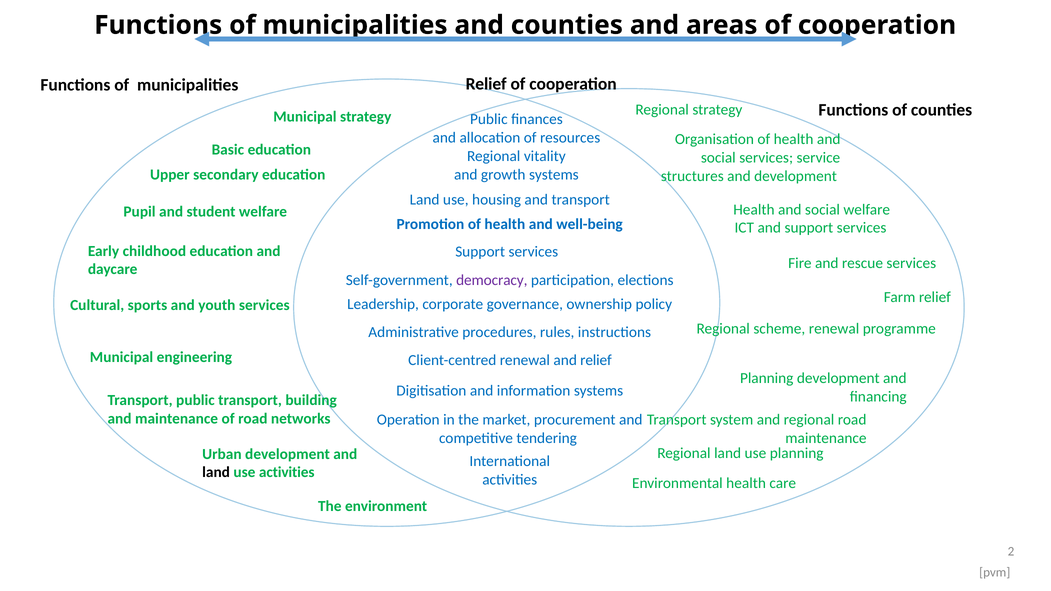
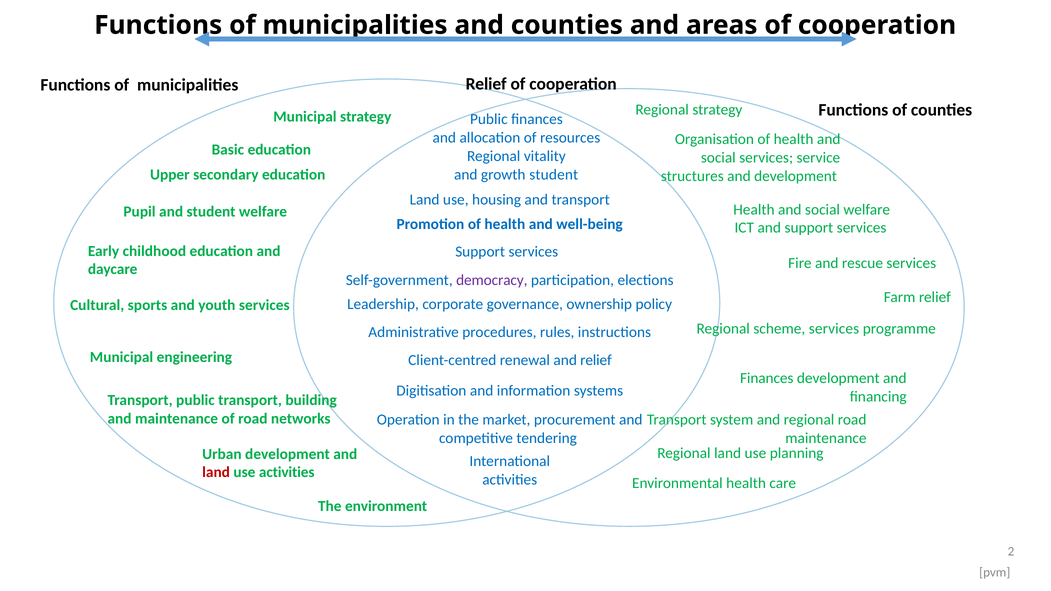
growth systems: systems -> student (554, 175)
scheme renewal: renewal -> services (834, 329)
Planning: Planning -> Finances (767, 379)
land colour: black -> red (216, 473)
